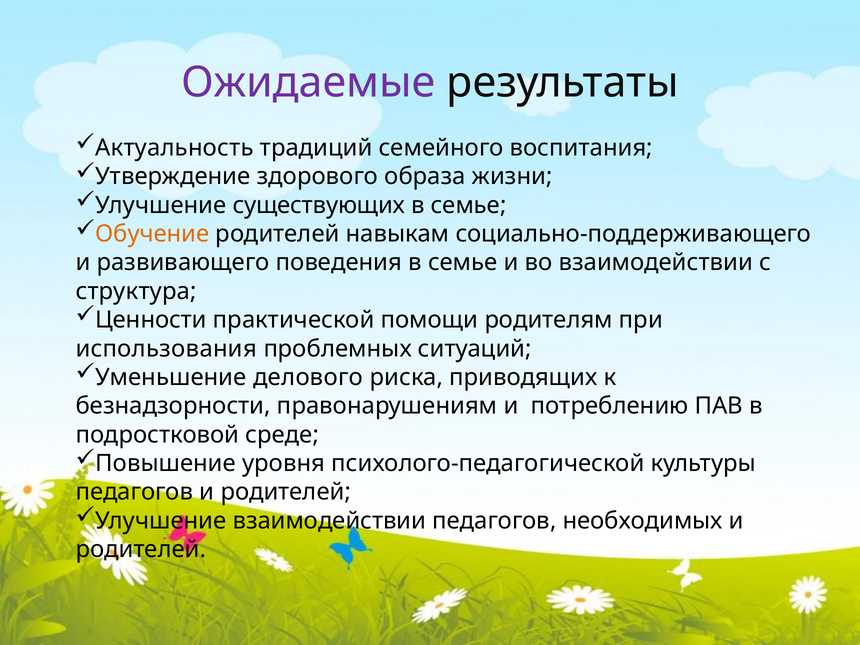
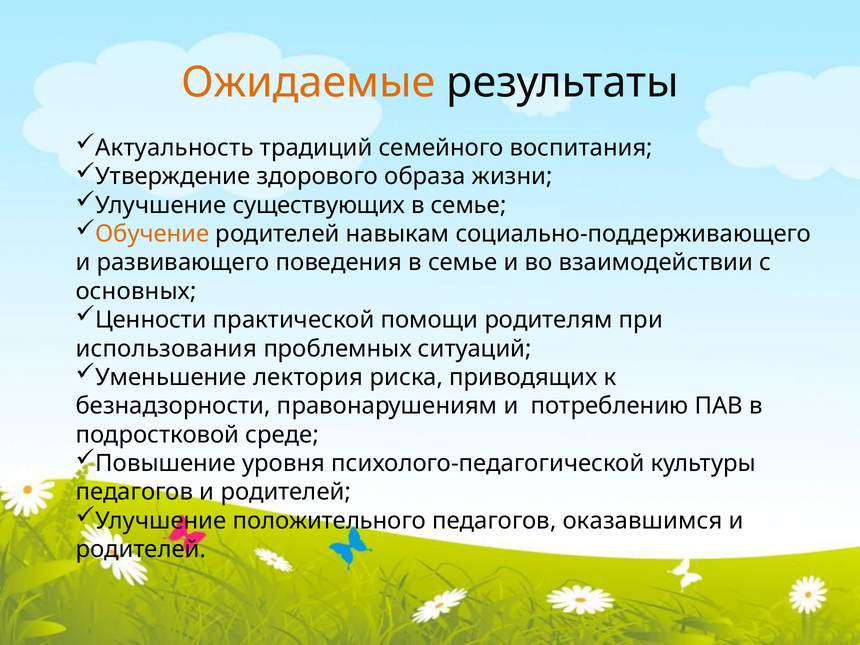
Ожидаемые colour: purple -> orange (308, 83)
структура: структура -> основных (136, 291)
делового: делового -> лектория (308, 377)
Улучшение взаимодействии: взаимодействии -> положительного (329, 521)
необходимых: необходимых -> оказавшимся (643, 521)
